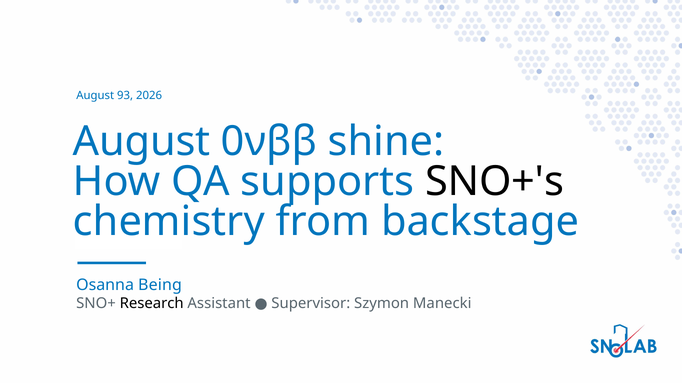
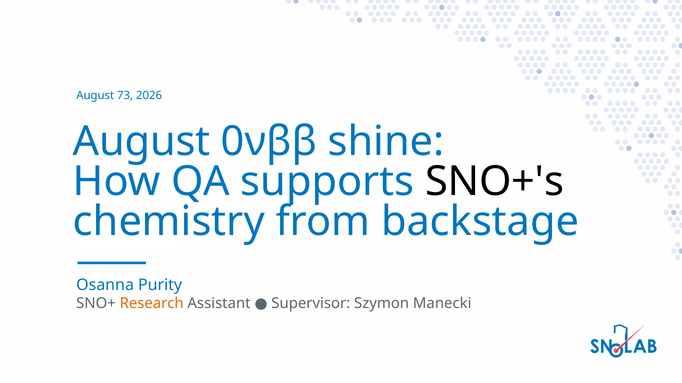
93: 93 -> 73 (125, 96)
Being: Being -> Purity (160, 285)
Research colour: black -> orange (152, 304)
